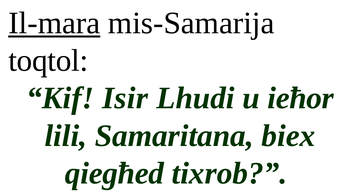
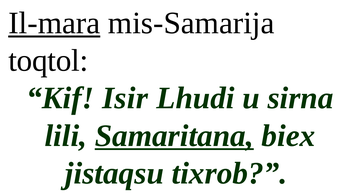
ieħor: ieħor -> sirna (300, 98)
Samaritana underline: none -> present (174, 136)
qiegħed: qiegħed -> jistaqsu (114, 173)
